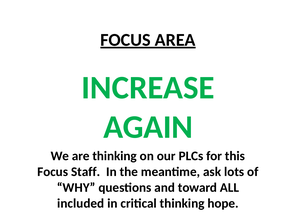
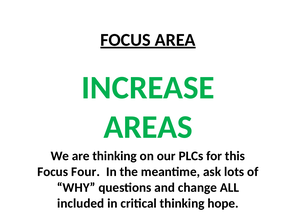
AGAIN: AGAIN -> AREAS (148, 127)
Staff: Staff -> Four (86, 172)
toward: toward -> change (197, 188)
